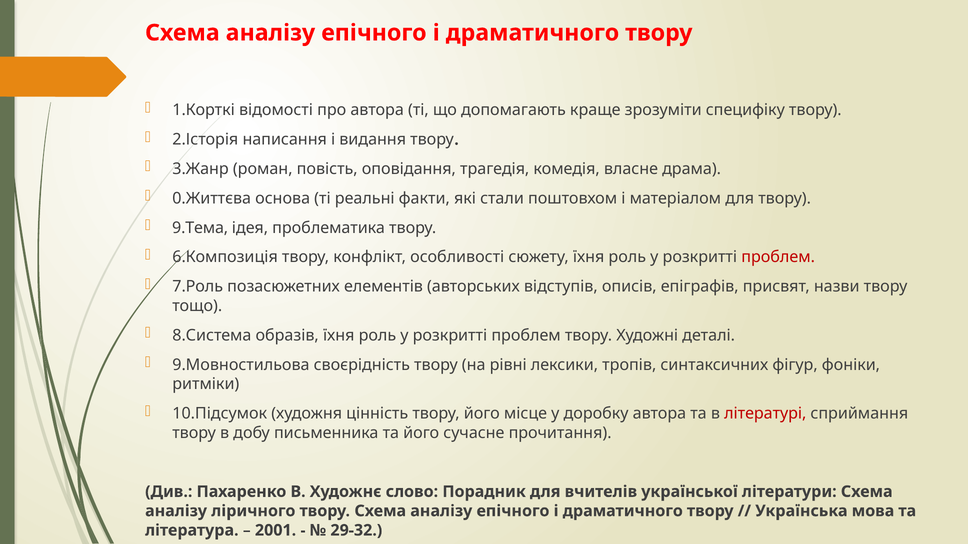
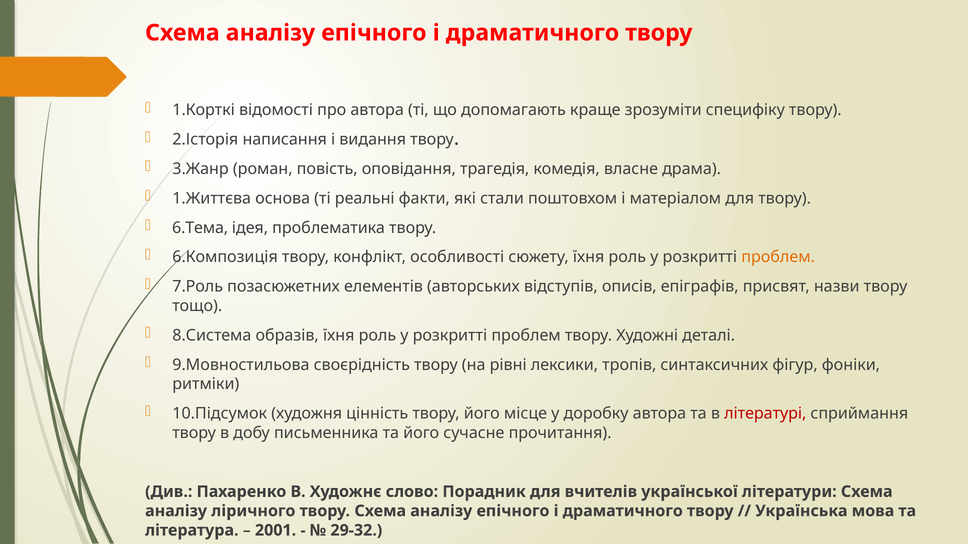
0.Життєва: 0.Життєва -> 1.Життєва (212, 198)
9.Тема: 9.Тема -> 6.Тема (200, 228)
проблем colour: red -> orange (778, 257)
